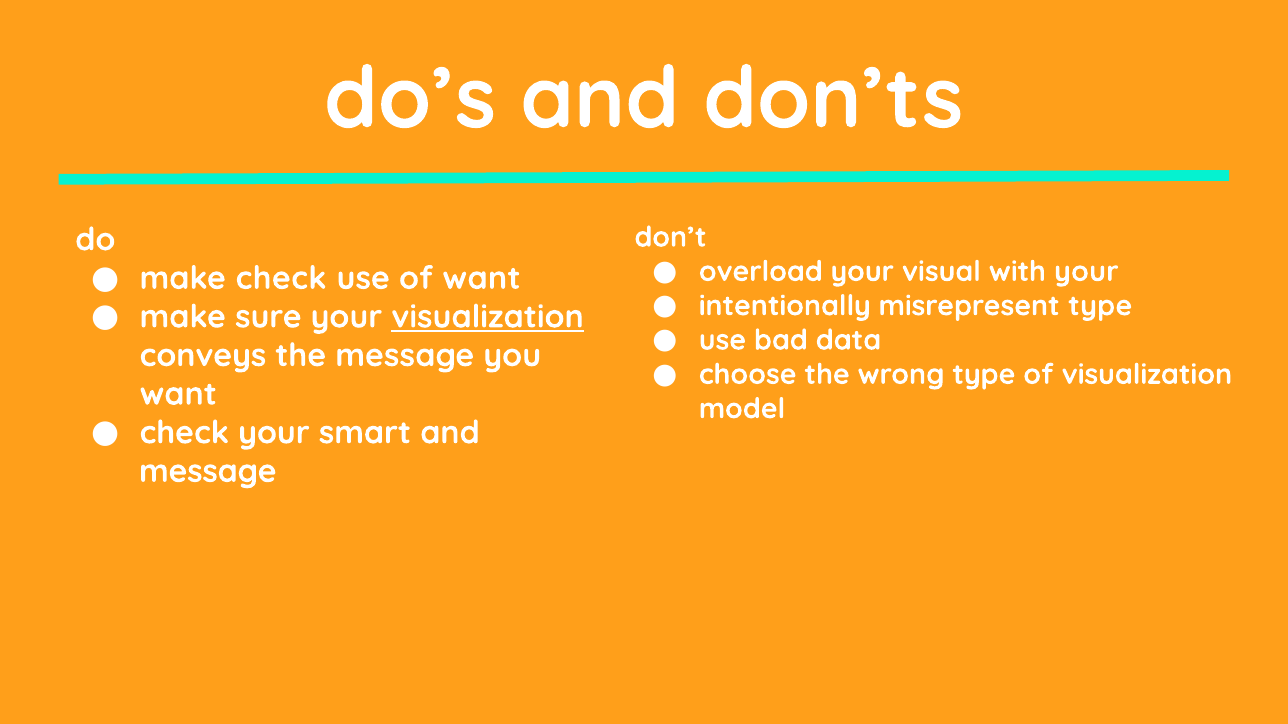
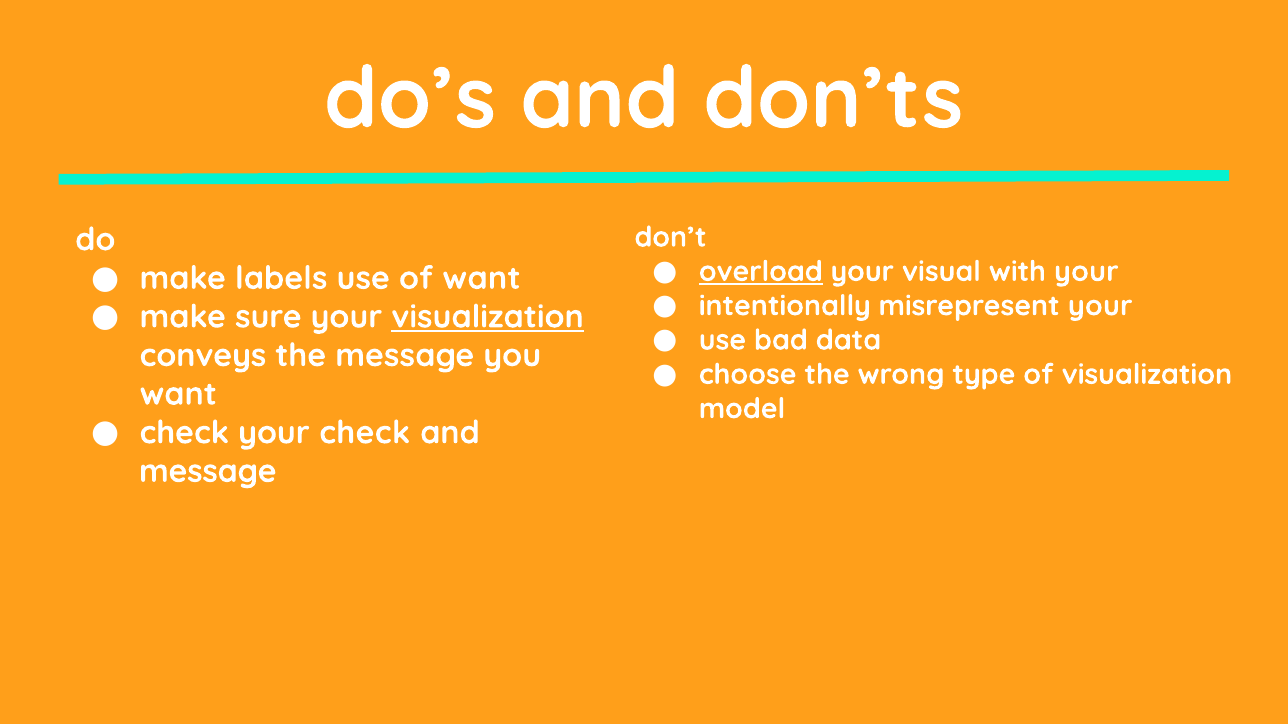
overload underline: none -> present (761, 272)
make check: check -> labels (281, 278)
misrepresent type: type -> your (1100, 306)
your smart: smart -> check (365, 433)
